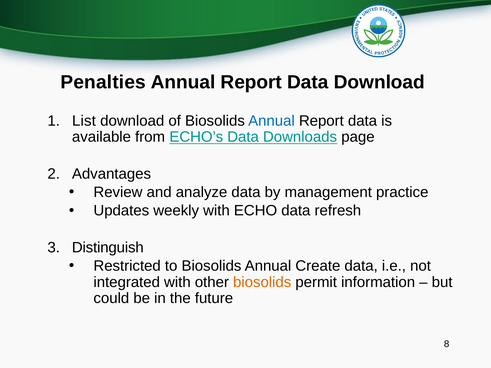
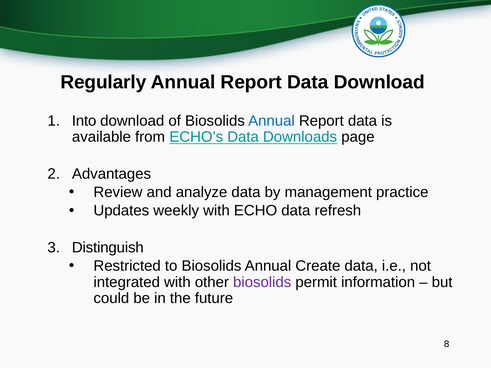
Penalties: Penalties -> Regularly (103, 82)
List: List -> Into (84, 121)
biosolids colour: orange -> purple (262, 282)
